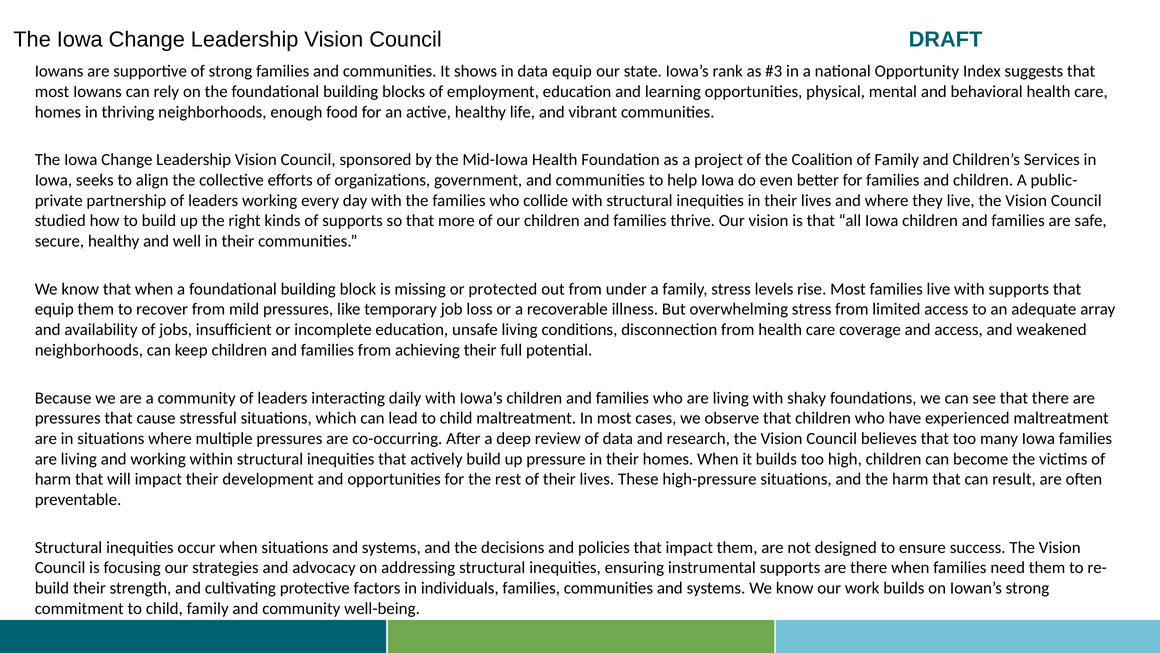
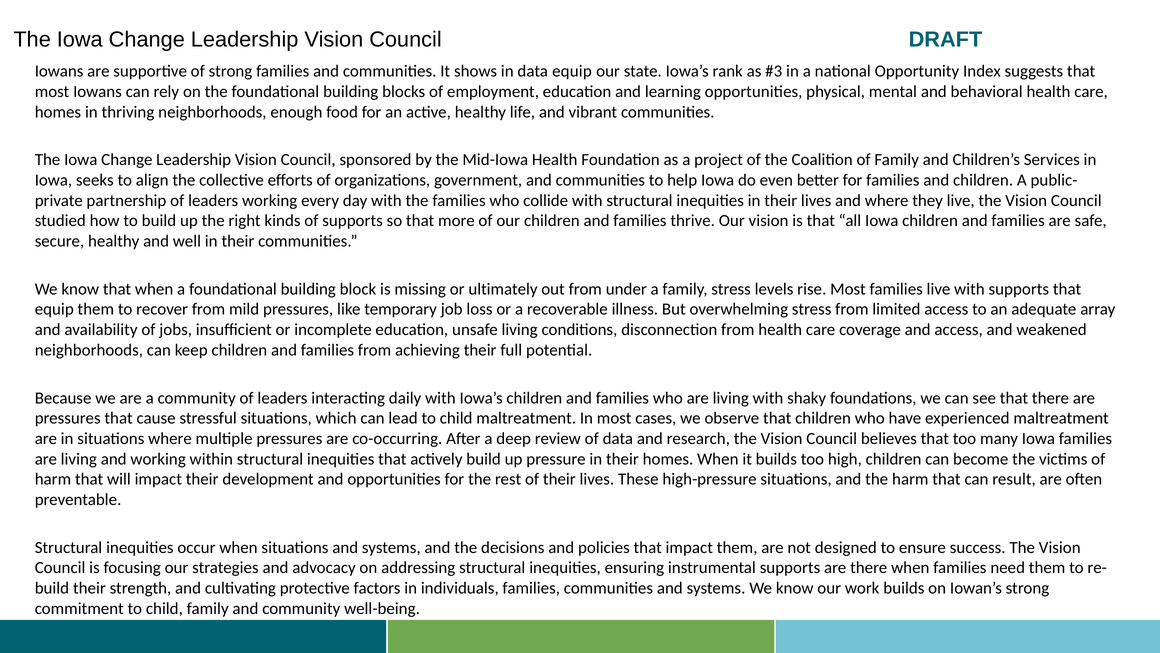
protected: protected -> ultimately (503, 289)
